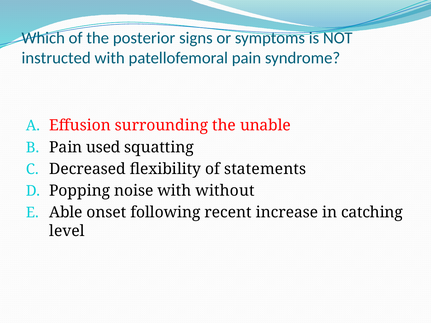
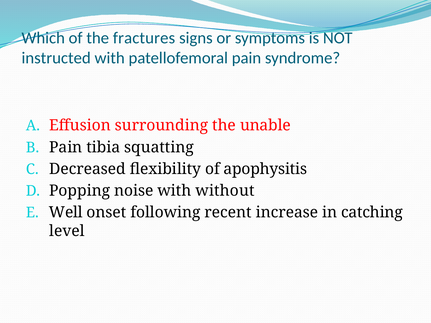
posterior: posterior -> fractures (144, 38)
used: used -> tibia (103, 147)
statements: statements -> apophysitis (265, 169)
Able: Able -> Well (66, 213)
